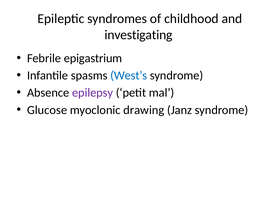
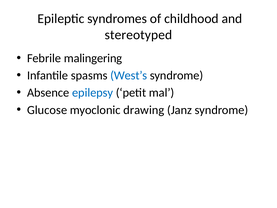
investigating: investigating -> stereotyped (138, 35)
epigastrium: epigastrium -> malingering (93, 58)
epilepsy colour: purple -> blue (93, 93)
